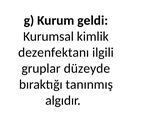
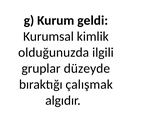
dezenfektanı: dezenfektanı -> olduğunuzda (54, 52)
tanınmış: tanınmış -> çalışmak (89, 84)
